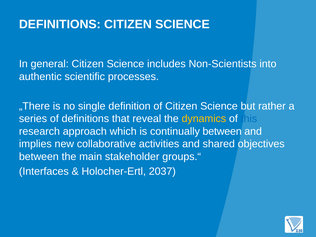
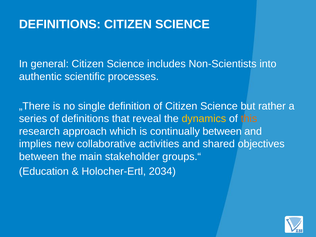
this colour: blue -> orange (249, 119)
Interfaces: Interfaces -> Education (44, 171)
2037: 2037 -> 2034 (162, 171)
